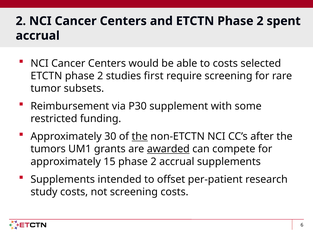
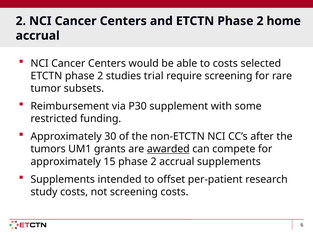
spent: spent -> home (284, 21)
first: first -> trial (154, 76)
the underline: present -> none (140, 136)
